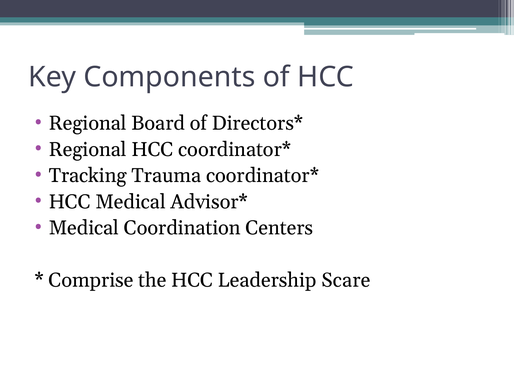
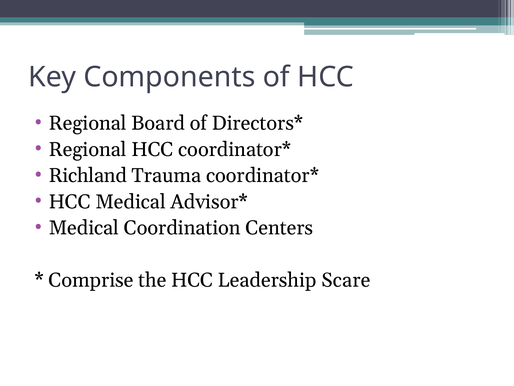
Tracking: Tracking -> Richland (88, 175)
